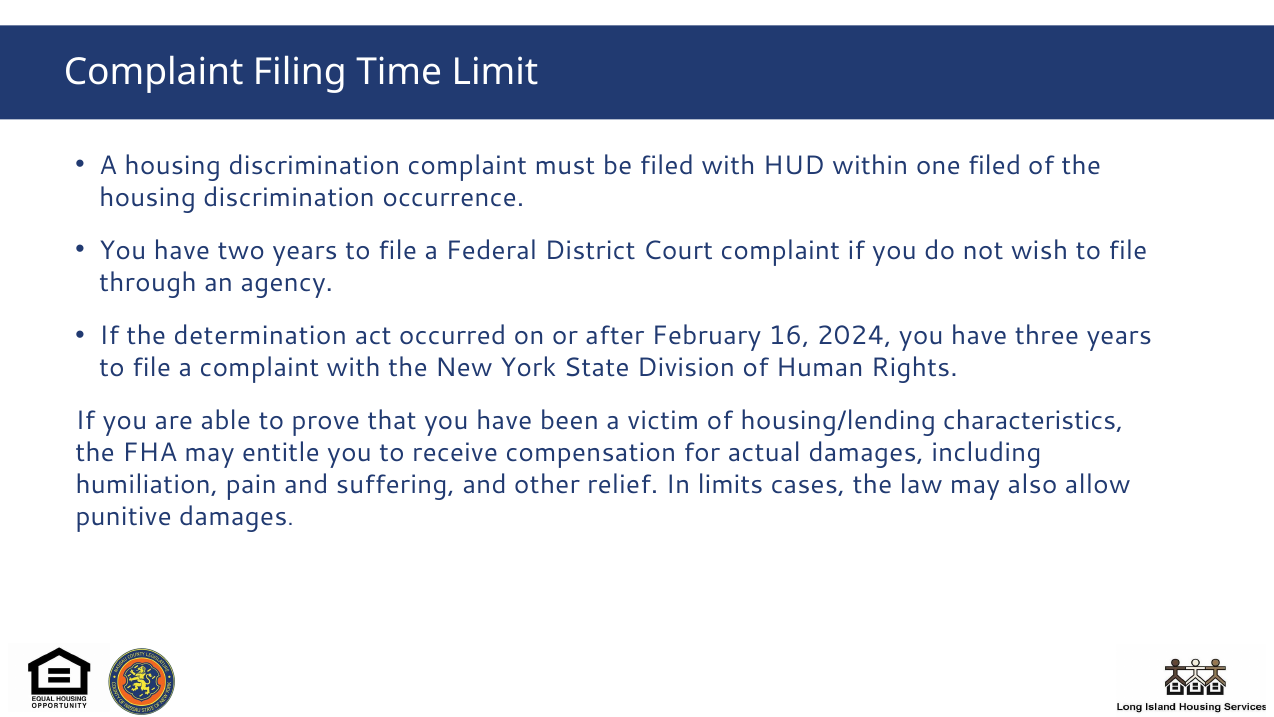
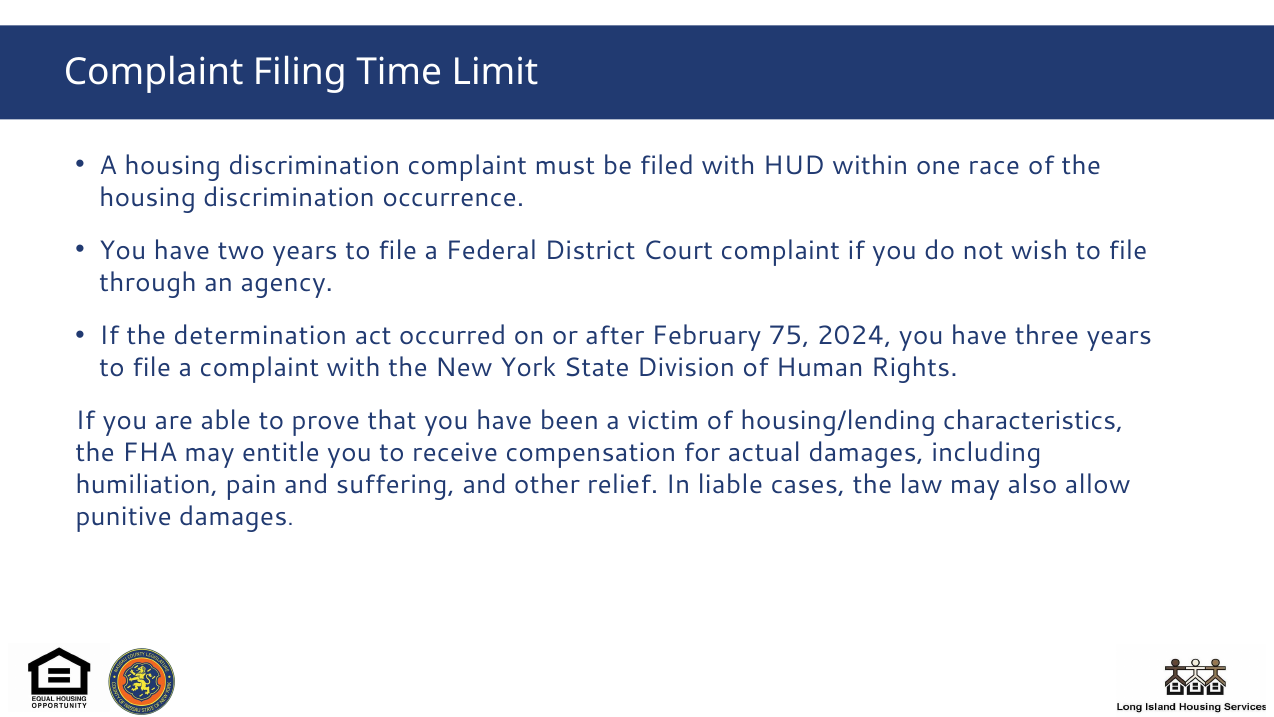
one filed: filed -> race (994, 166)
16: 16 -> 75 (789, 336)
limits: limits -> liable (730, 484)
